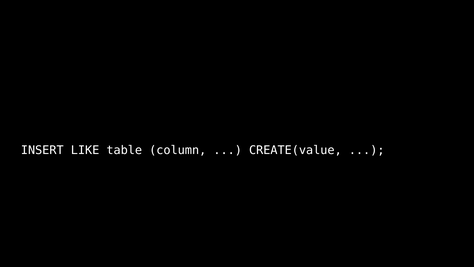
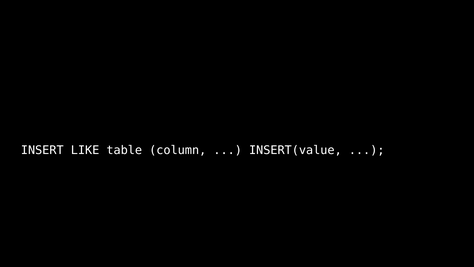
CREATE(value: CREATE(value -> INSERT(value (295, 150)
